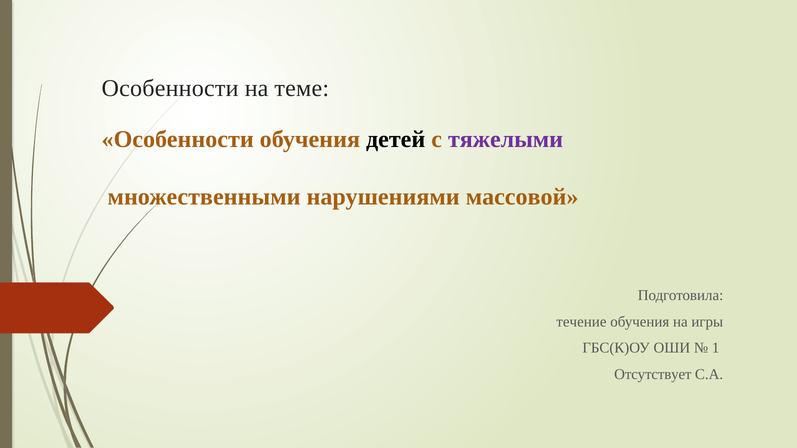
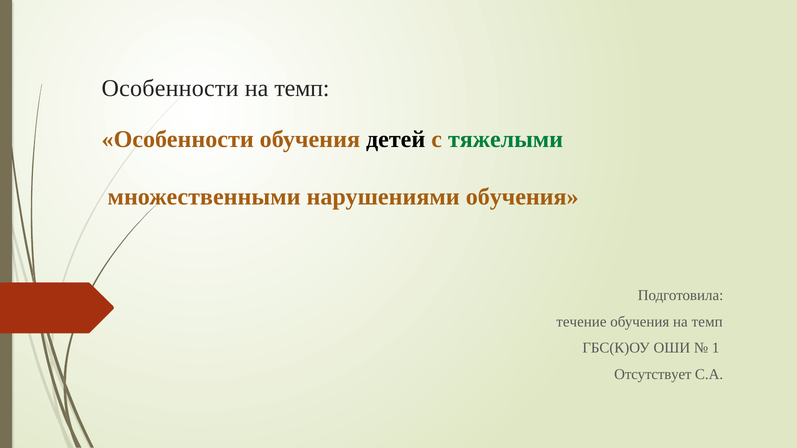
теме: теме -> темп (302, 88)
тяжелыми colour: purple -> green (506, 139)
нарушениями массовой: массовой -> обучения (522, 197)
обучения на игры: игры -> темп (707, 322)
